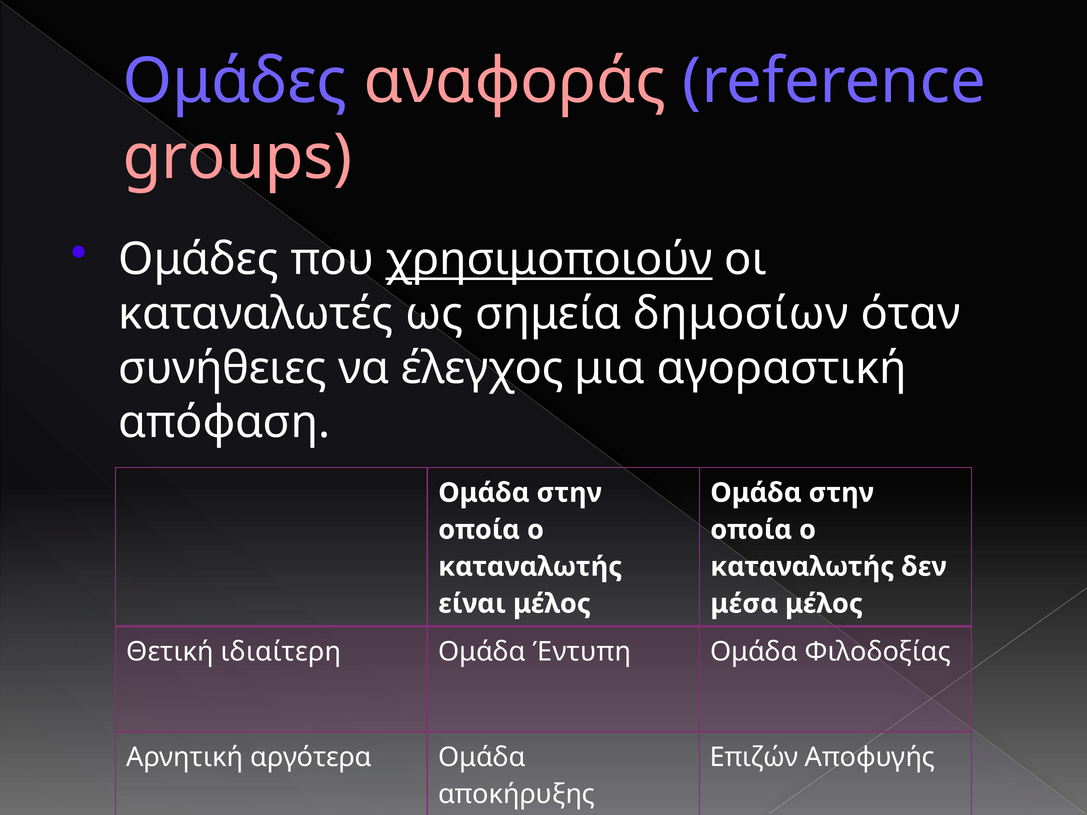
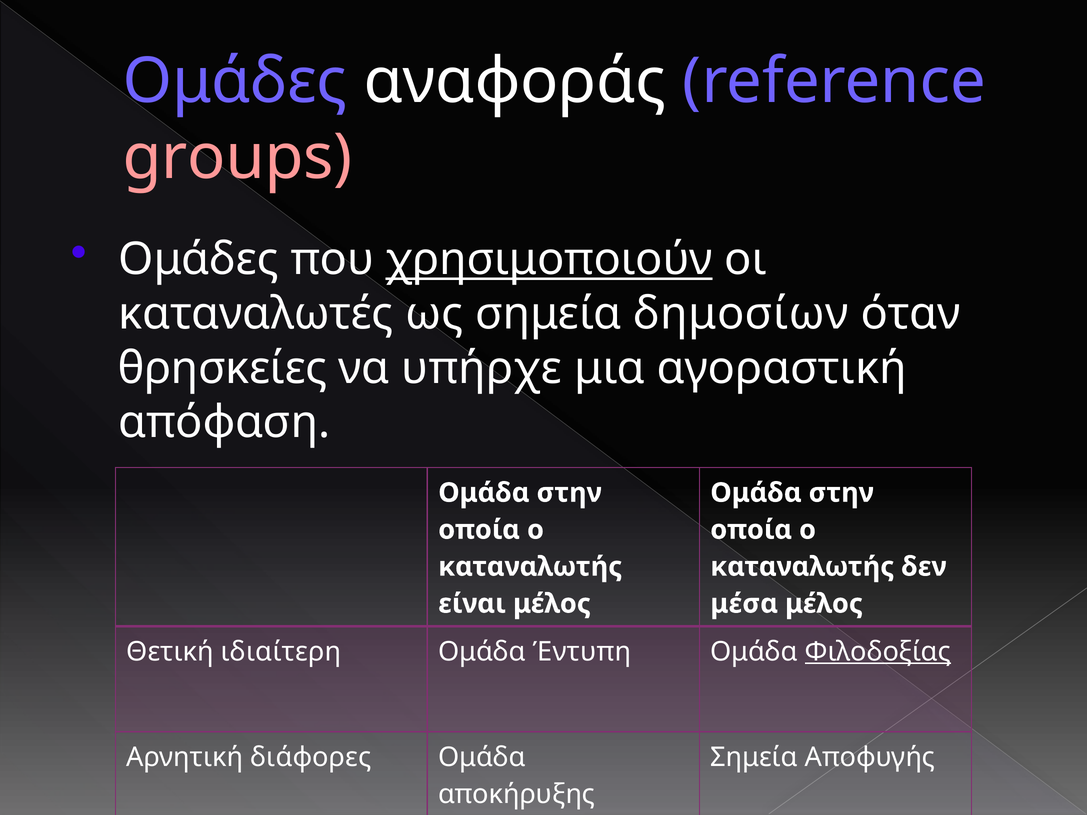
αναφοράς colour: pink -> white (515, 81)
συνήθειες: συνήθειες -> θρησκείες (223, 368)
έλεγχος: έλεγχος -> υπήρχε (482, 368)
Φιλοδοξίας underline: none -> present (878, 652)
αργότερα: αργότερα -> διάφορες (311, 757)
Επιζών: Επιζών -> Σημεία (754, 757)
